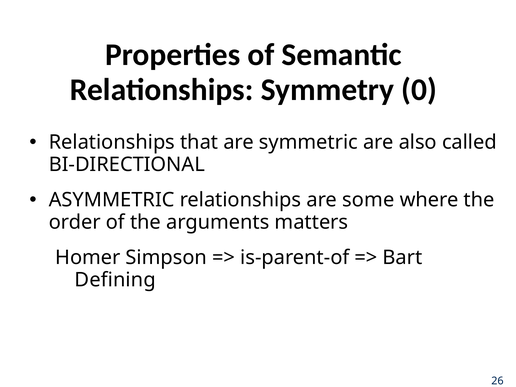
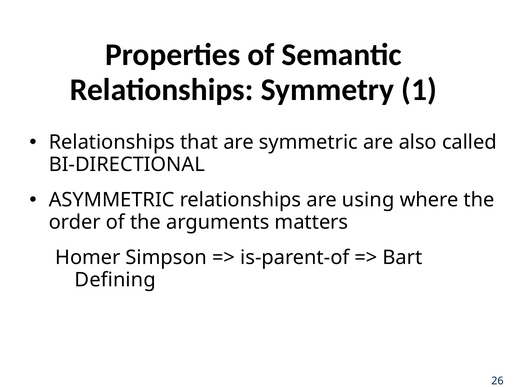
0: 0 -> 1 (419, 90)
some: some -> using (368, 200)
